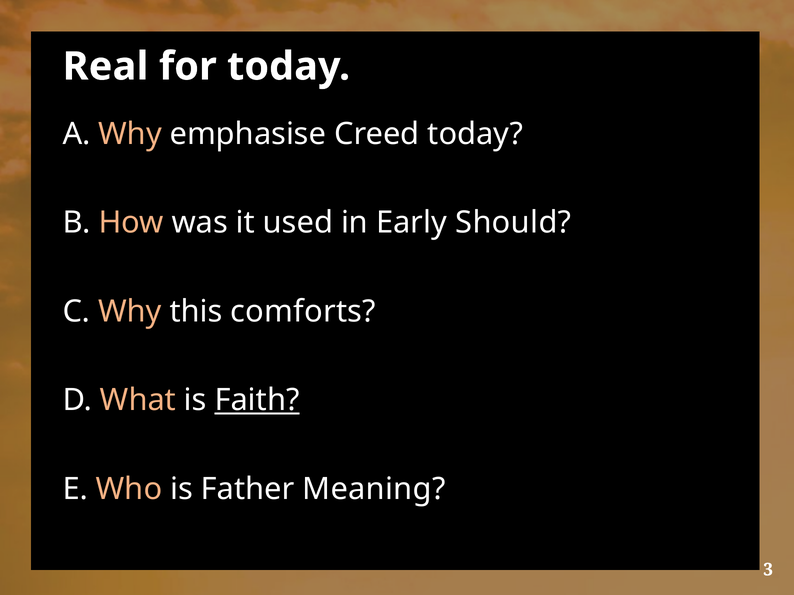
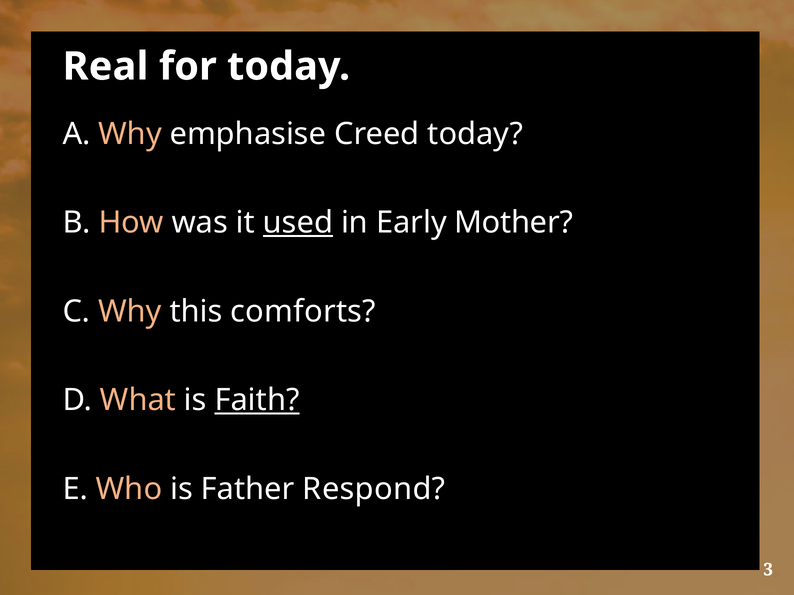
used underline: none -> present (298, 223)
Should: Should -> Mother (514, 223)
Meaning: Meaning -> Respond (374, 489)
